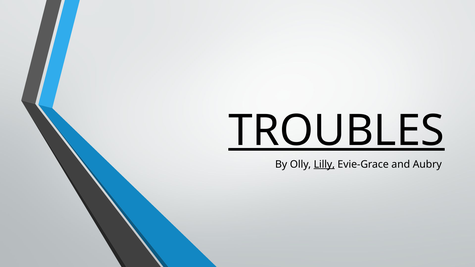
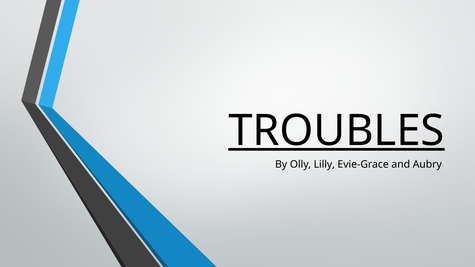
Lilly underline: present -> none (324, 164)
